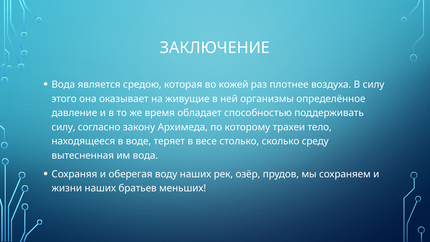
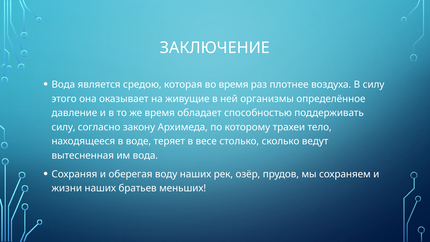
во кожей: кожей -> время (234, 85)
среду: среду -> ведут (315, 141)
